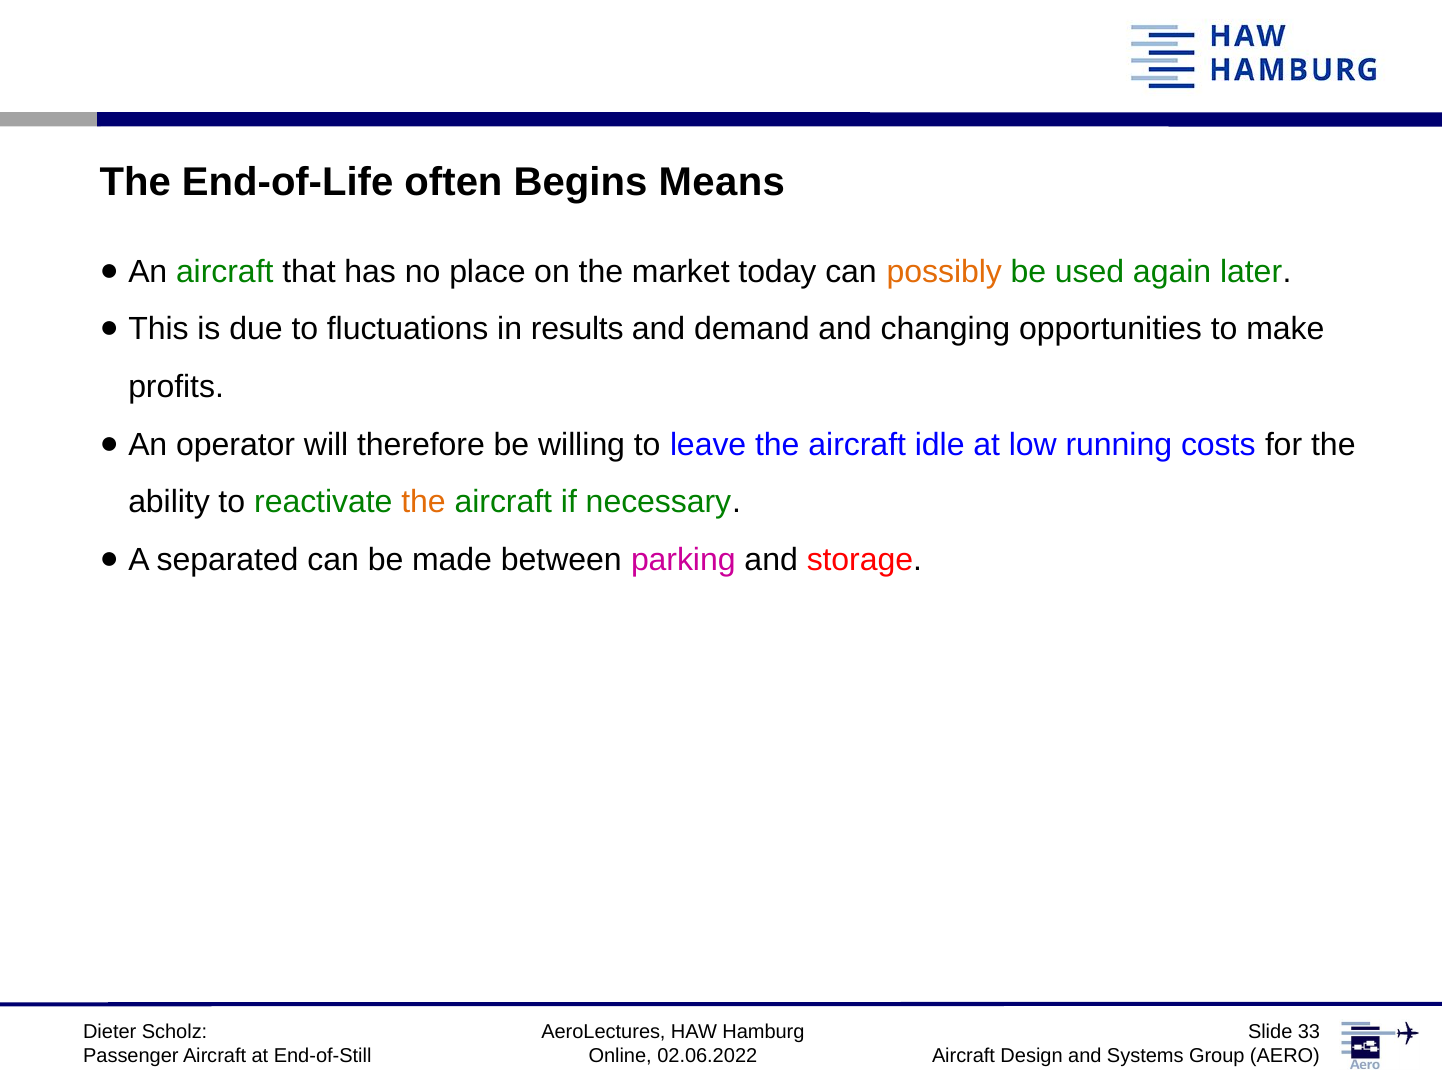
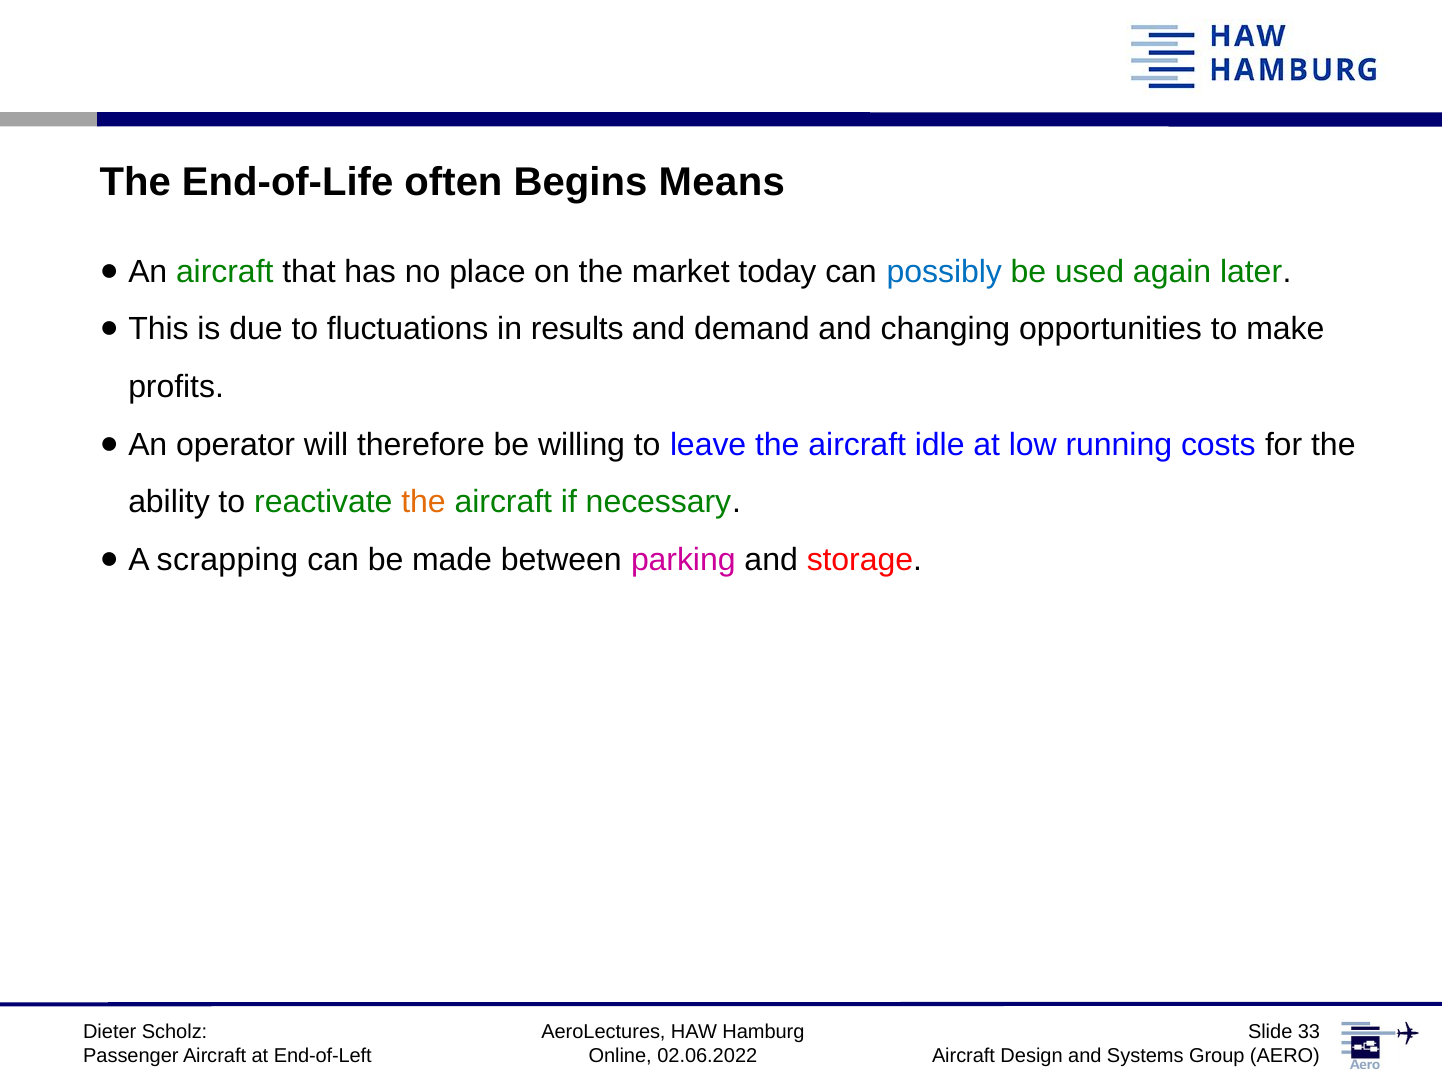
possibly colour: orange -> blue (944, 271)
separated: separated -> scrapping (227, 560)
End-of-Still: End-of-Still -> End-of-Left (323, 1056)
